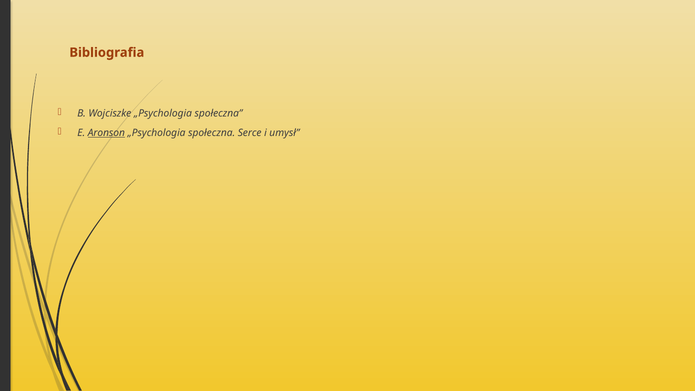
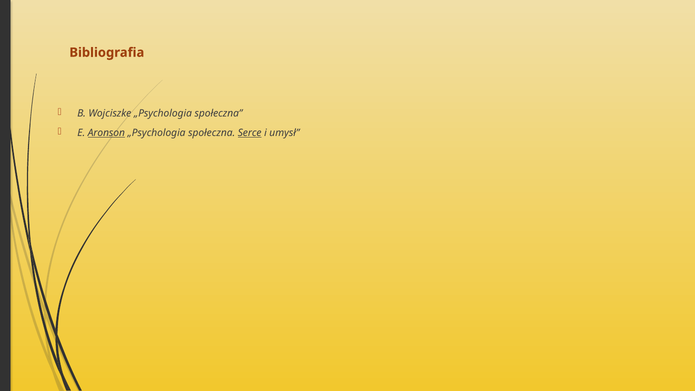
Serce underline: none -> present (250, 133)
